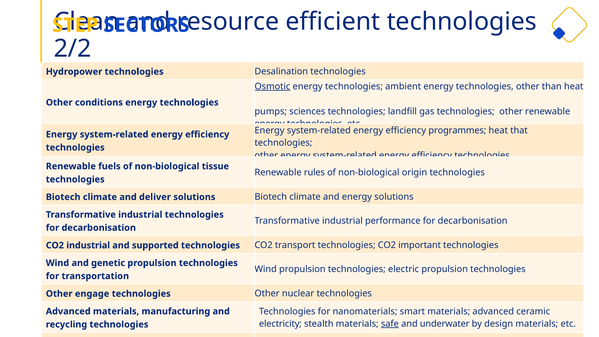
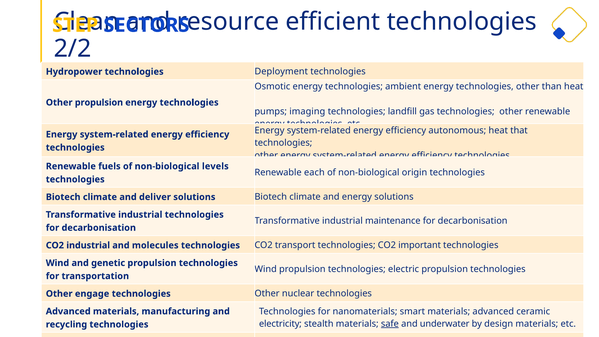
technologies Desalination: Desalination -> Deployment (281, 71)
Osmotic underline: present -> none (272, 86)
Other conditions: conditions -> propulsion (99, 102)
sciences: sciences -> imaging (307, 111)
programmes: programmes -> autonomous (457, 130)
tissue: tissue -> levels (215, 166)
rules: rules -> each (314, 173)
performance: performance -> maintenance (393, 221)
supported: supported -> molecules (155, 245)
